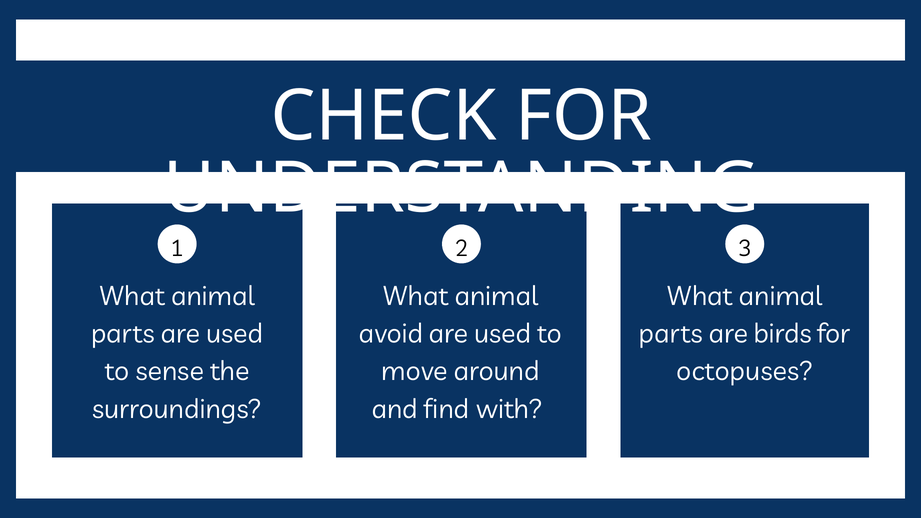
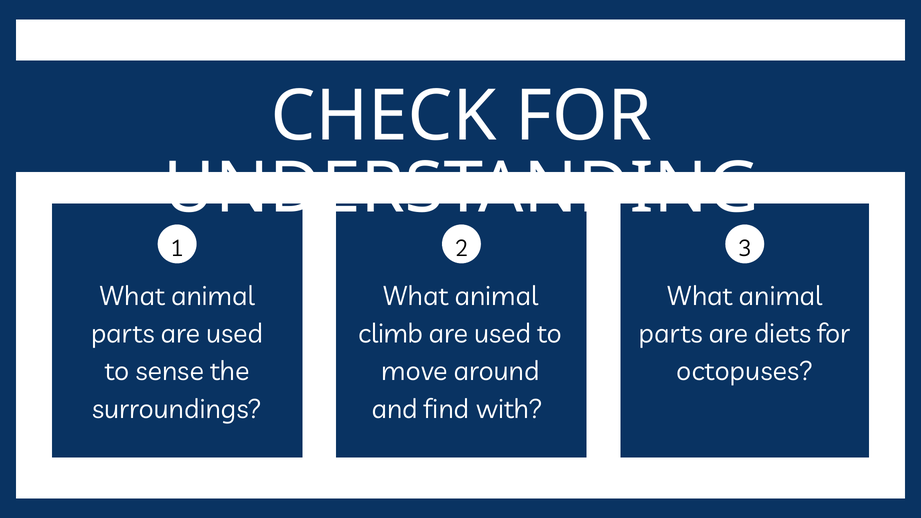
avoid: avoid -> climb (391, 334)
birds: birds -> diets (783, 334)
